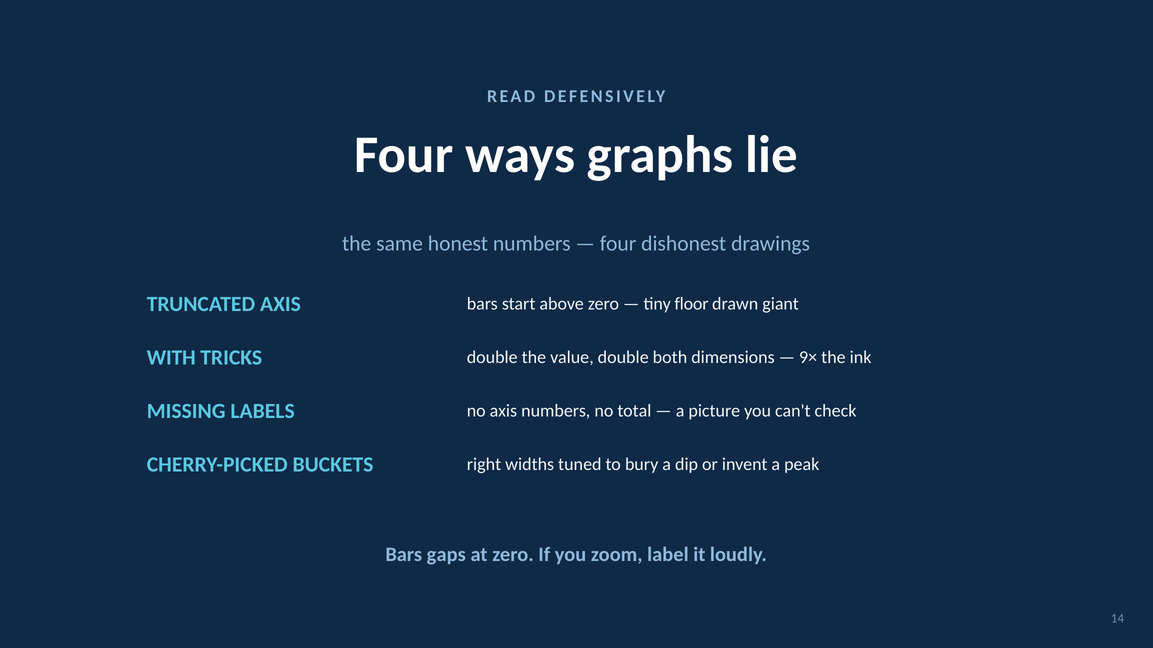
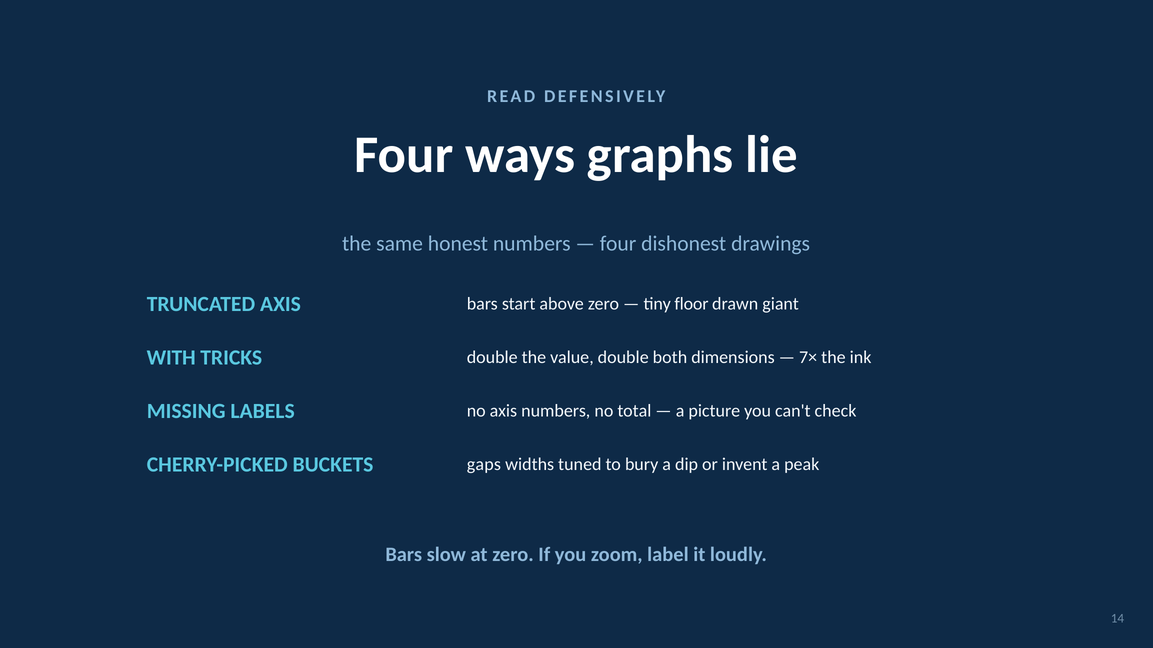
9×: 9× -> 7× (808, 357)
right: right -> gaps (484, 465)
gaps: gaps -> slow (446, 555)
